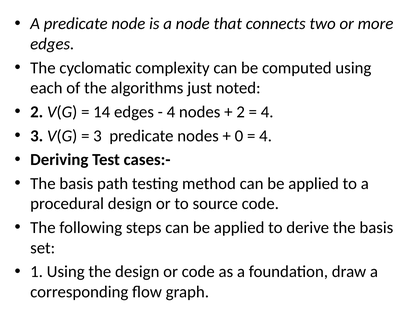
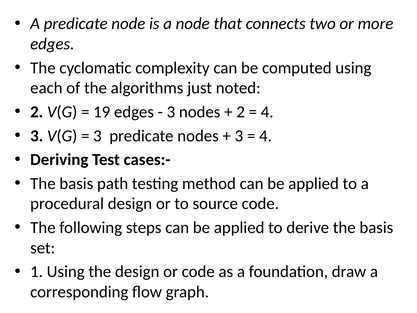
14: 14 -> 19 (102, 112)
4: 4 -> 3 (171, 112)
0: 0 -> 3 (239, 136)
